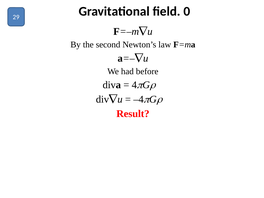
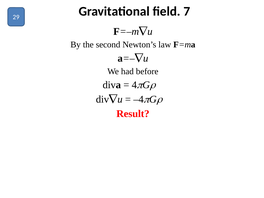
0: 0 -> 7 (187, 11)
